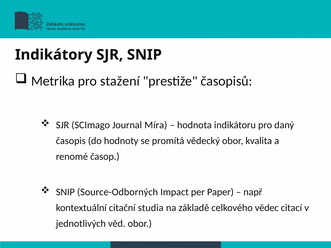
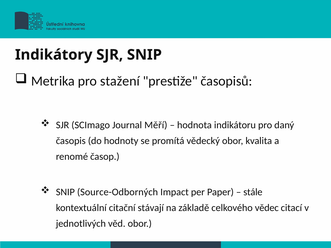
Míra: Míra -> Měří (156, 125)
např: např -> stále (253, 192)
studia: studia -> stávají (151, 208)
